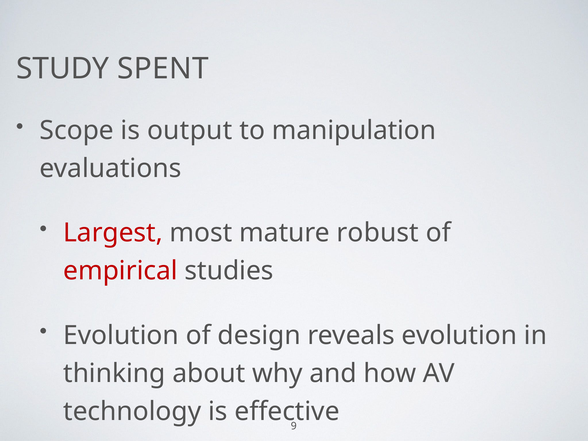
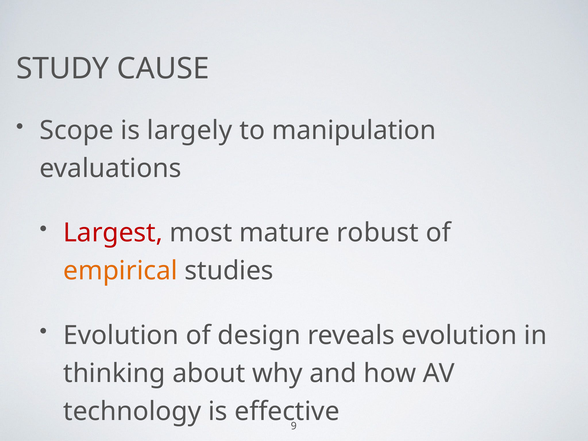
SPENT: SPENT -> CAUSE (163, 69)
output: output -> largely (190, 130)
empirical colour: red -> orange (120, 271)
